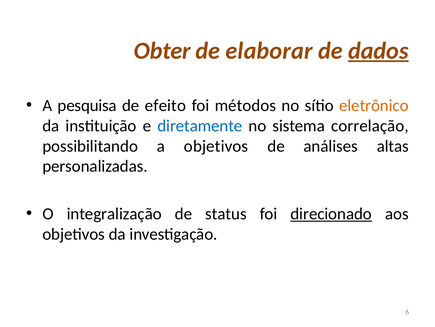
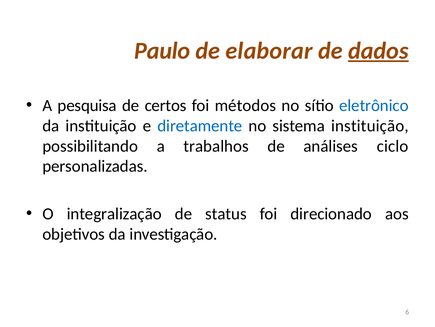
Obter: Obter -> Paulo (162, 51)
efeito: efeito -> certos (166, 105)
eletrônico colour: orange -> blue (374, 105)
sistema correlação: correlação -> instituição (370, 125)
a objetivos: objetivos -> trabalhos (216, 146)
altas: altas -> ciclo (393, 146)
direcionado underline: present -> none (331, 213)
